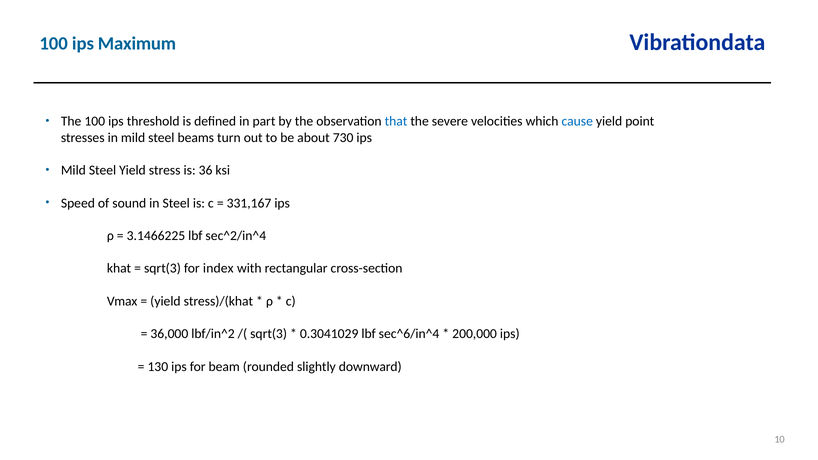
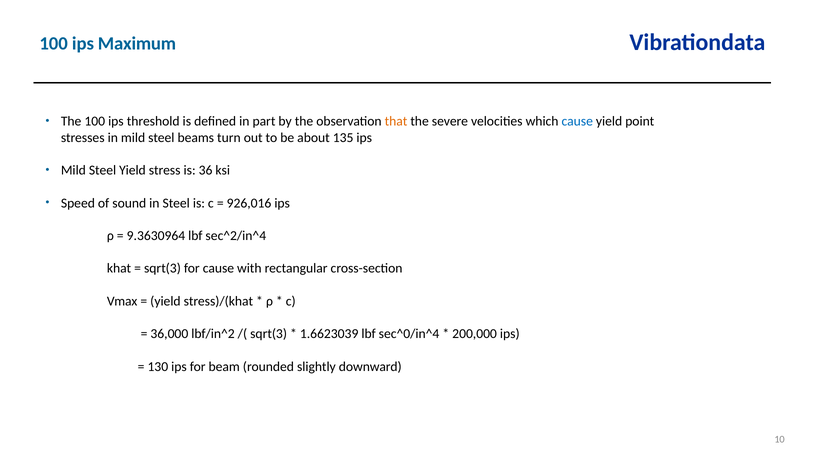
that colour: blue -> orange (396, 121)
730: 730 -> 135 (343, 138)
331,167: 331,167 -> 926,016 (249, 203)
3.1466225: 3.1466225 -> 9.3630964 (156, 236)
for index: index -> cause (218, 269)
0.3041029: 0.3041029 -> 1.6623039 (329, 334)
sec^6/in^4: sec^6/in^4 -> sec^0/in^4 (409, 334)
